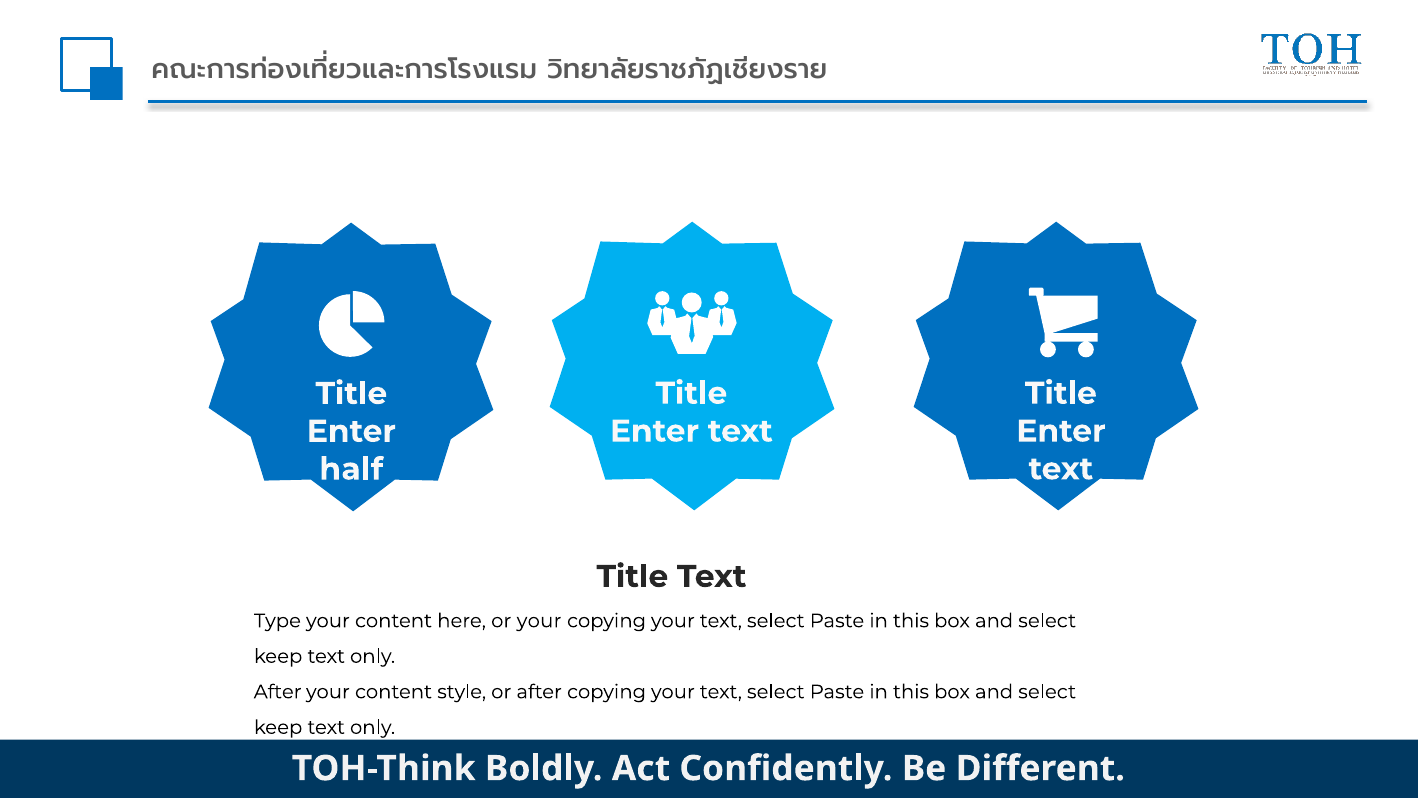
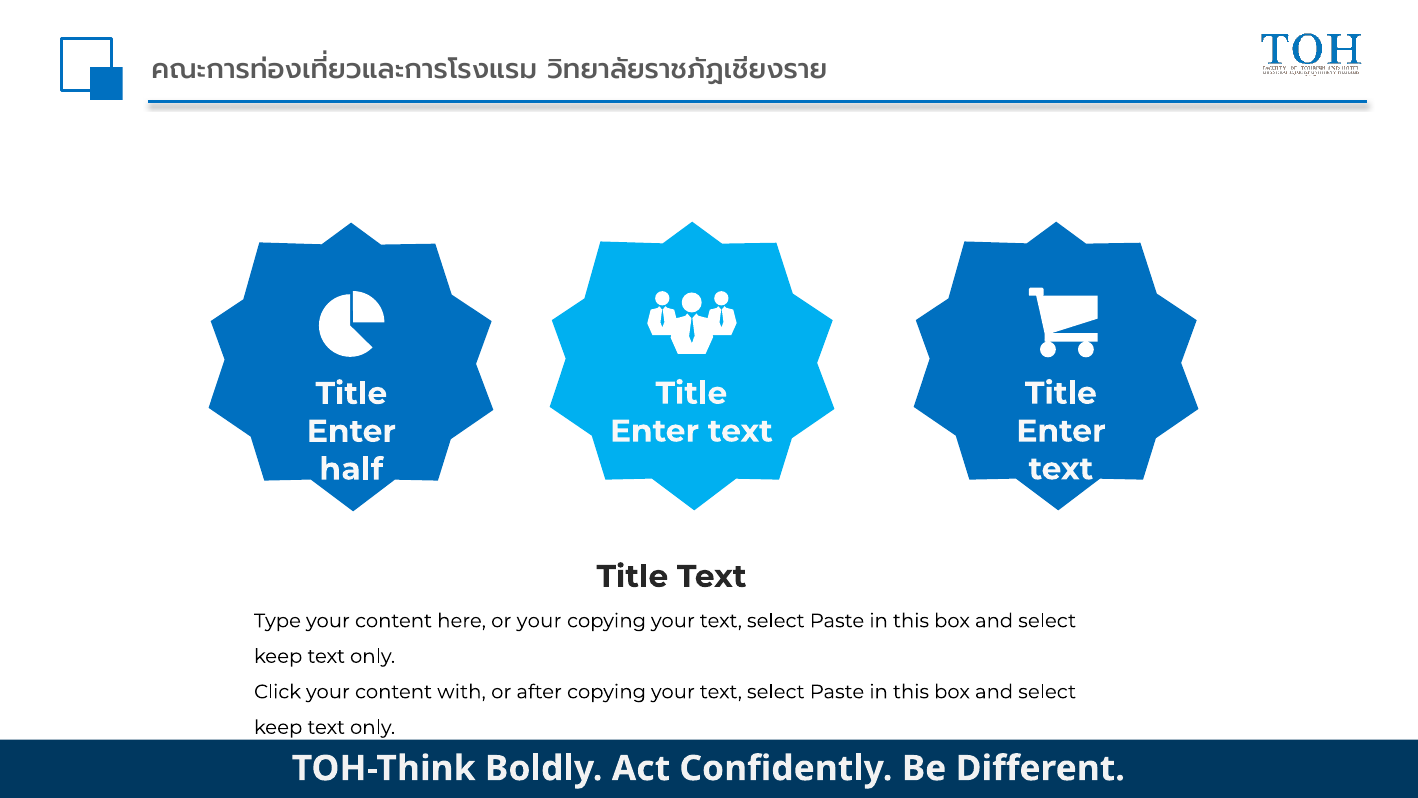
After: After -> Click (278, 692)
style: style -> with (462, 692)
